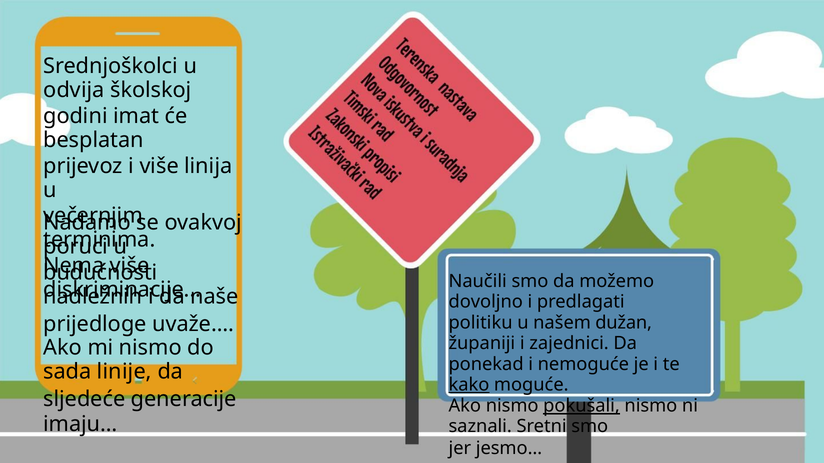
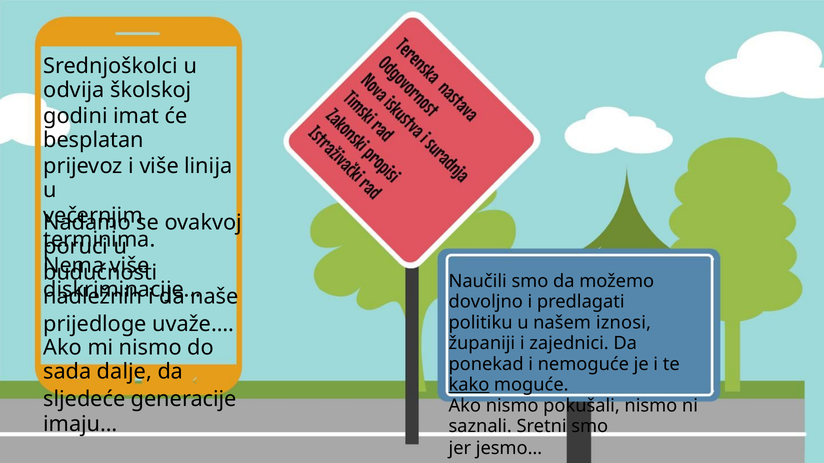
dužan: dužan -> iznosi (623, 323)
linije: linije -> dalje (124, 372)
pokušali underline: present -> none (582, 406)
